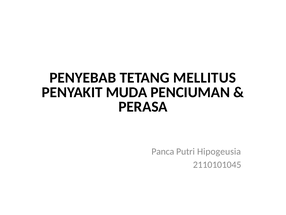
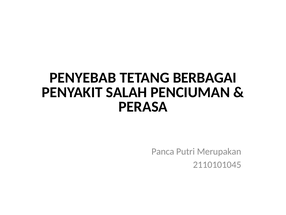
MELLITUS: MELLITUS -> BERBAGAI (205, 78)
MUDA: MUDA -> SALAH (127, 92)
Hipogeusia: Hipogeusia -> Merupakan (219, 151)
